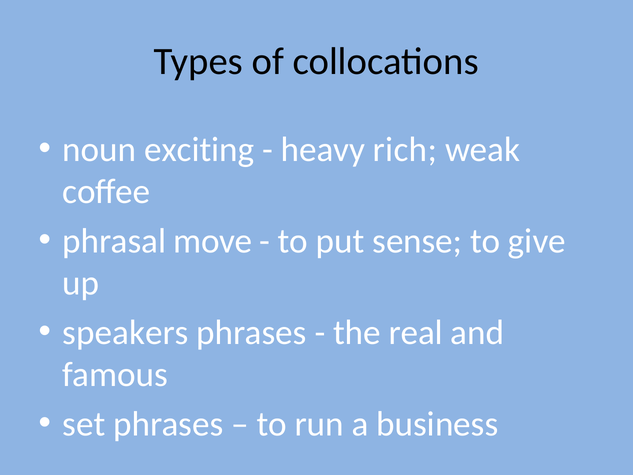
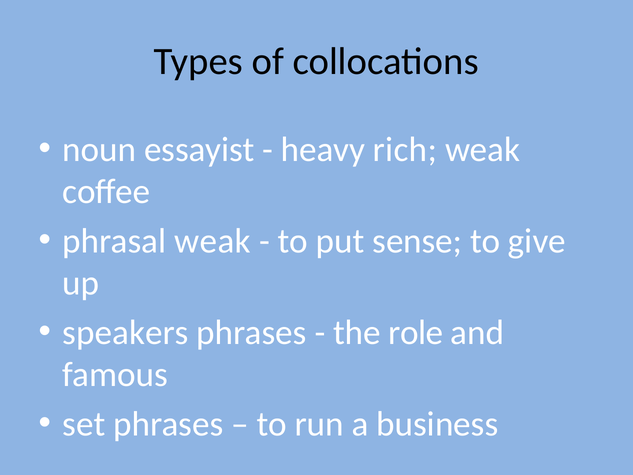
exciting: exciting -> essayist (199, 149)
phrasal move: move -> weak (213, 241)
real: real -> role (416, 332)
